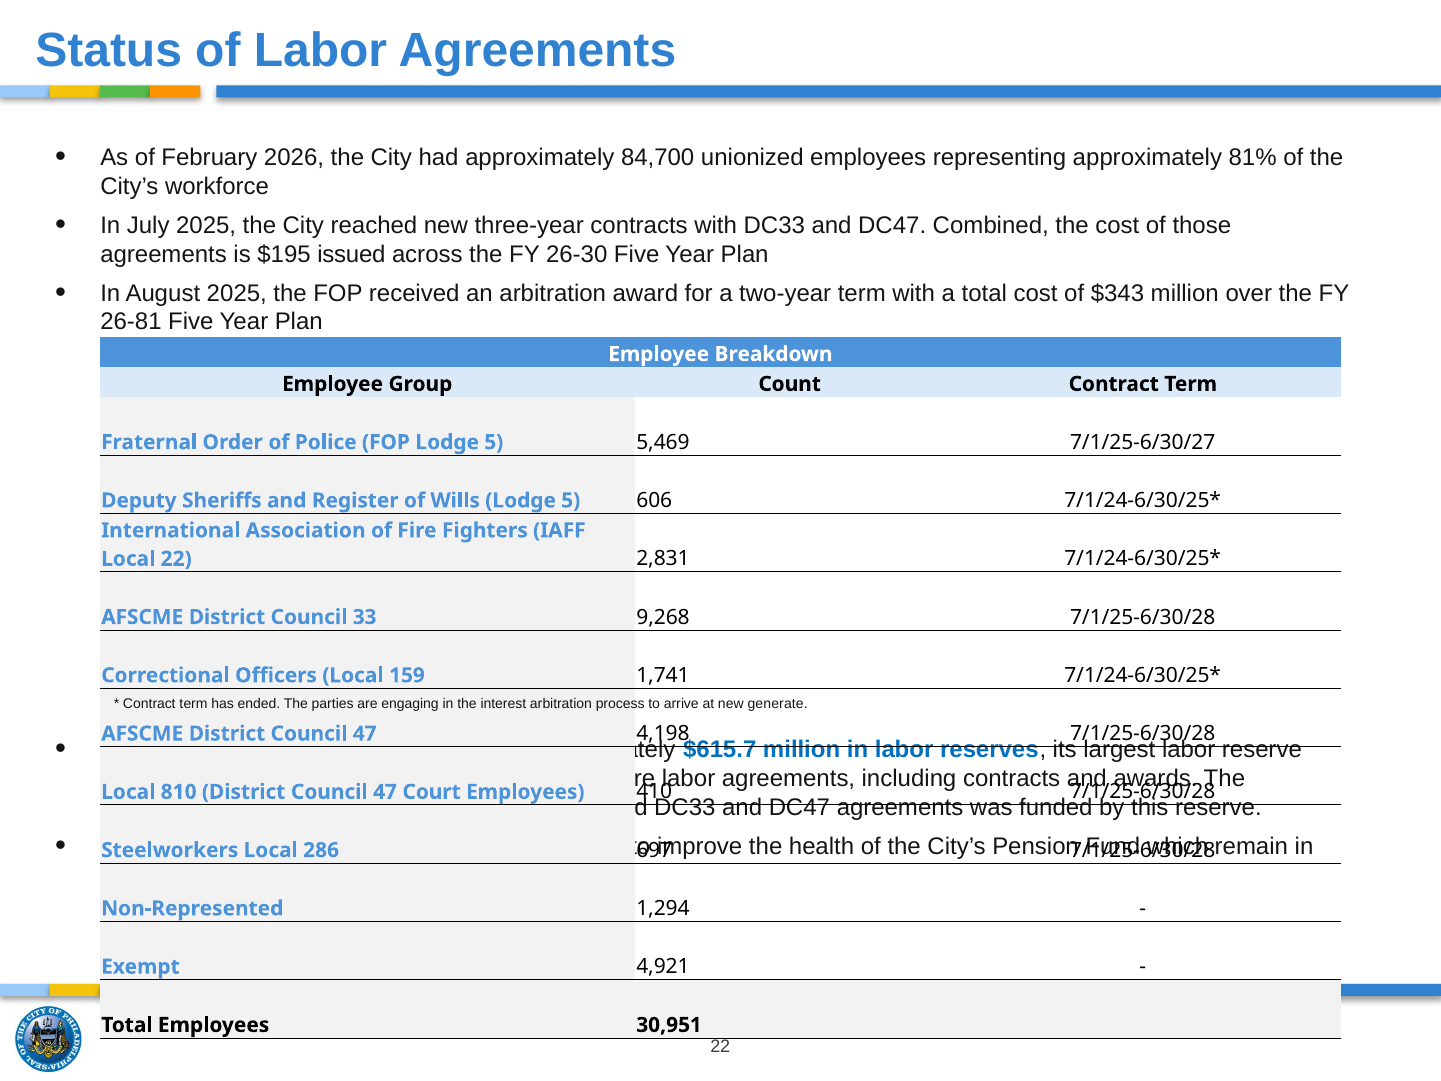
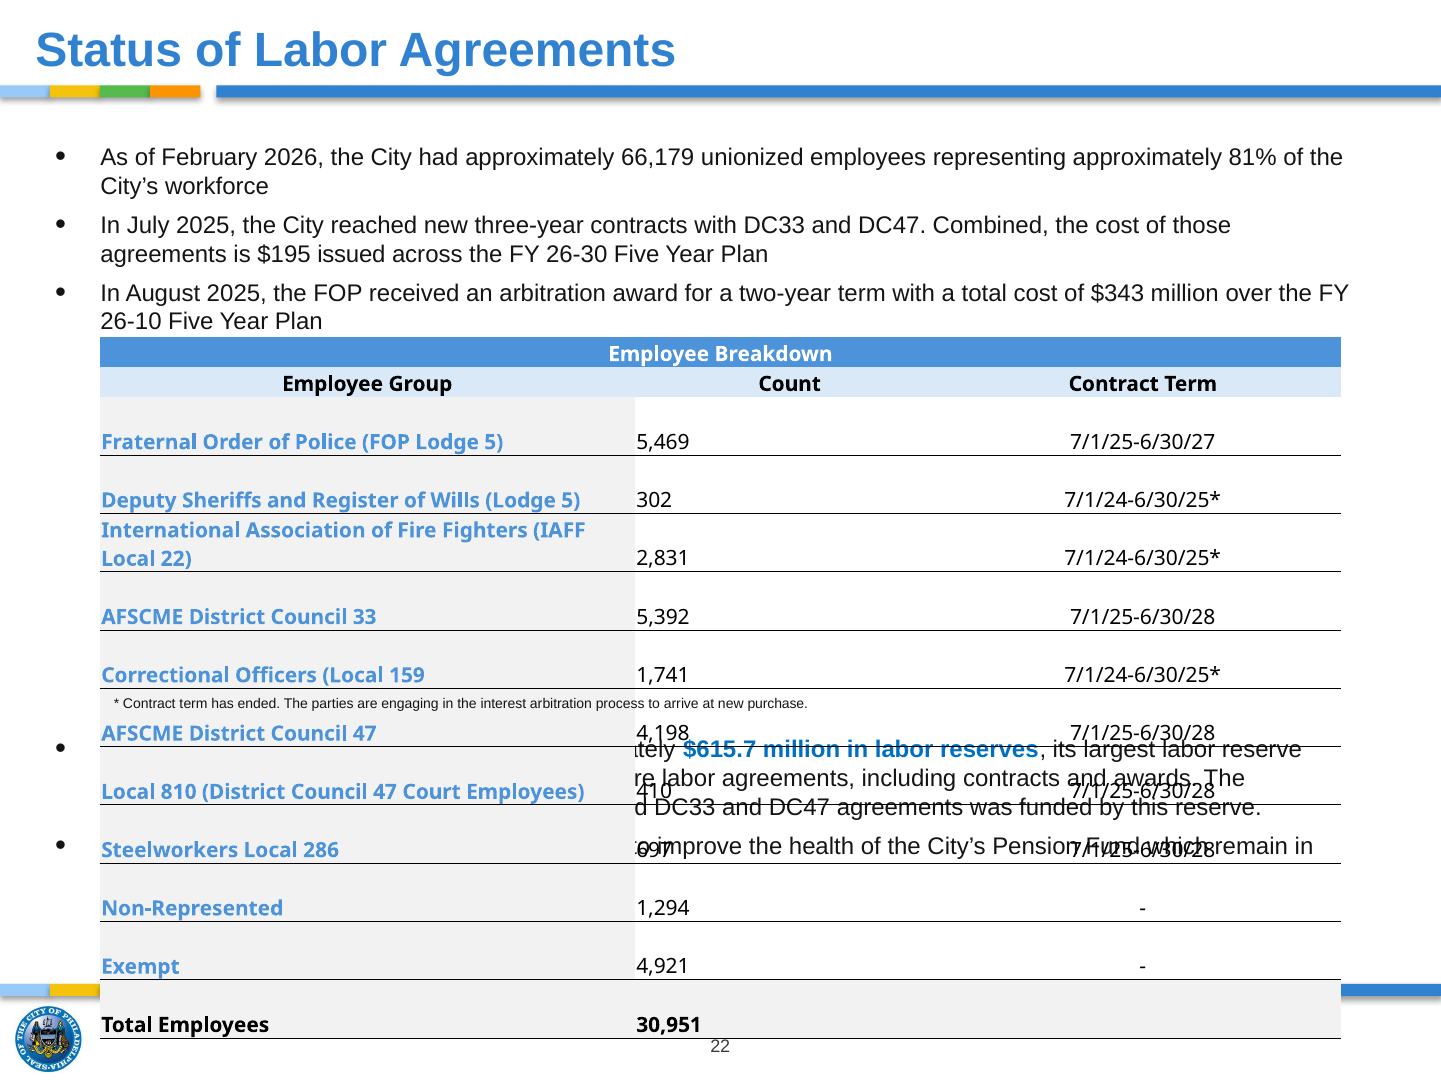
84,700: 84,700 -> 66,179 (658, 158)
26-81: 26-81 -> 26-10 (131, 322)
606: 606 -> 302 (654, 500)
9,268: 9,268 -> 5,392 (663, 617)
generate: generate -> purchase (778, 704)
